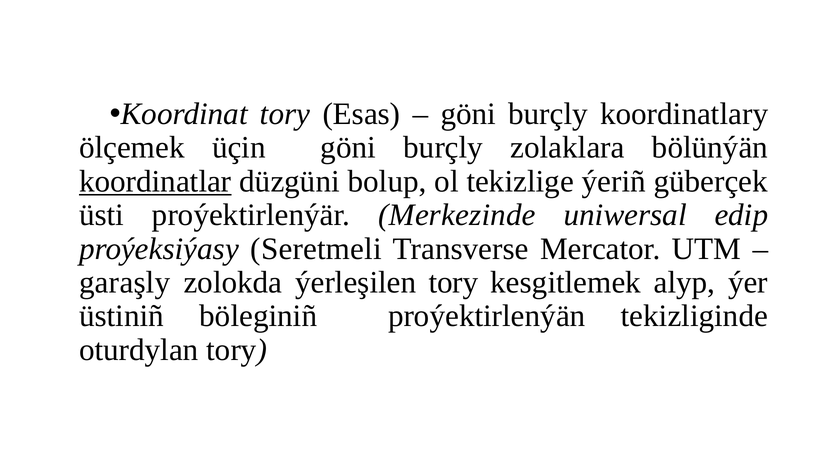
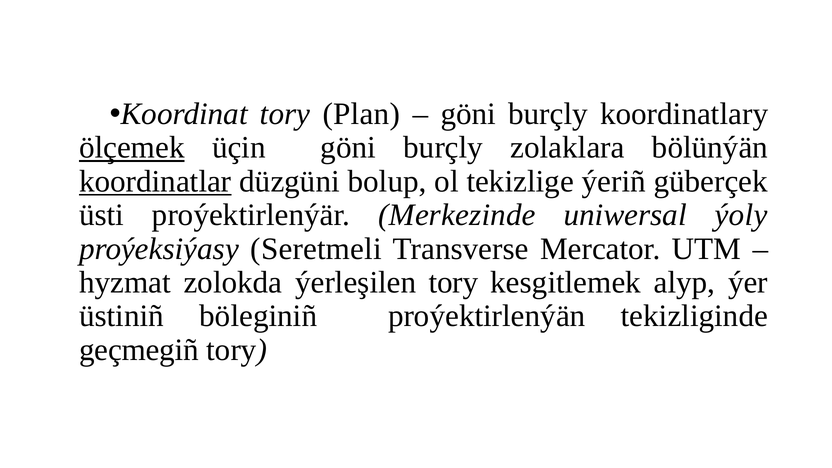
Esas: Esas -> Plan (361, 114)
ölçemek underline: none -> present (132, 148)
edip: edip -> ýoly (741, 215)
garaşly: garaşly -> hyzmat (125, 282)
oturdylan: oturdylan -> geçmegiñ (139, 350)
